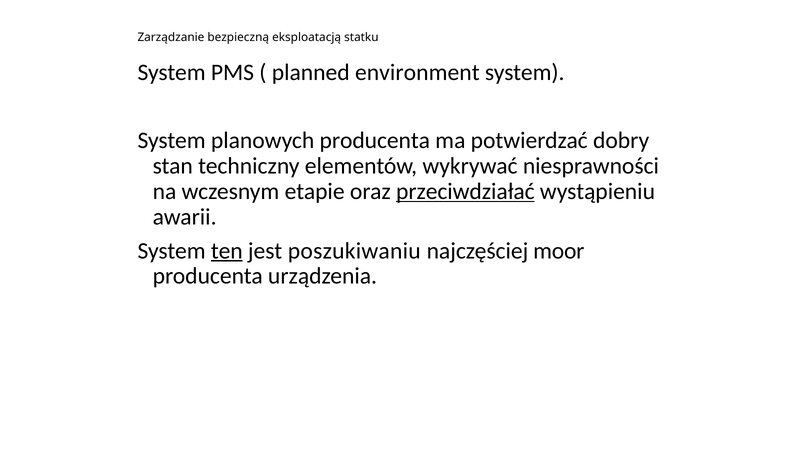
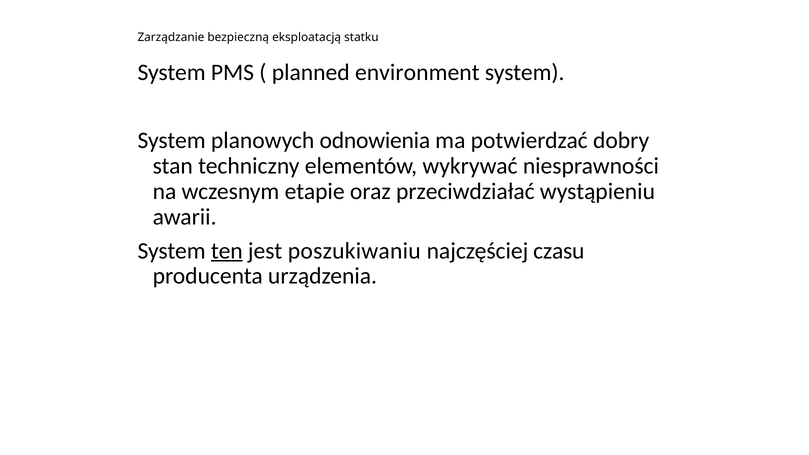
planowych producenta: producenta -> odnowienia (375, 140)
przeciwdziałać underline: present -> none (465, 191)
moor: moor -> czasu (559, 251)
